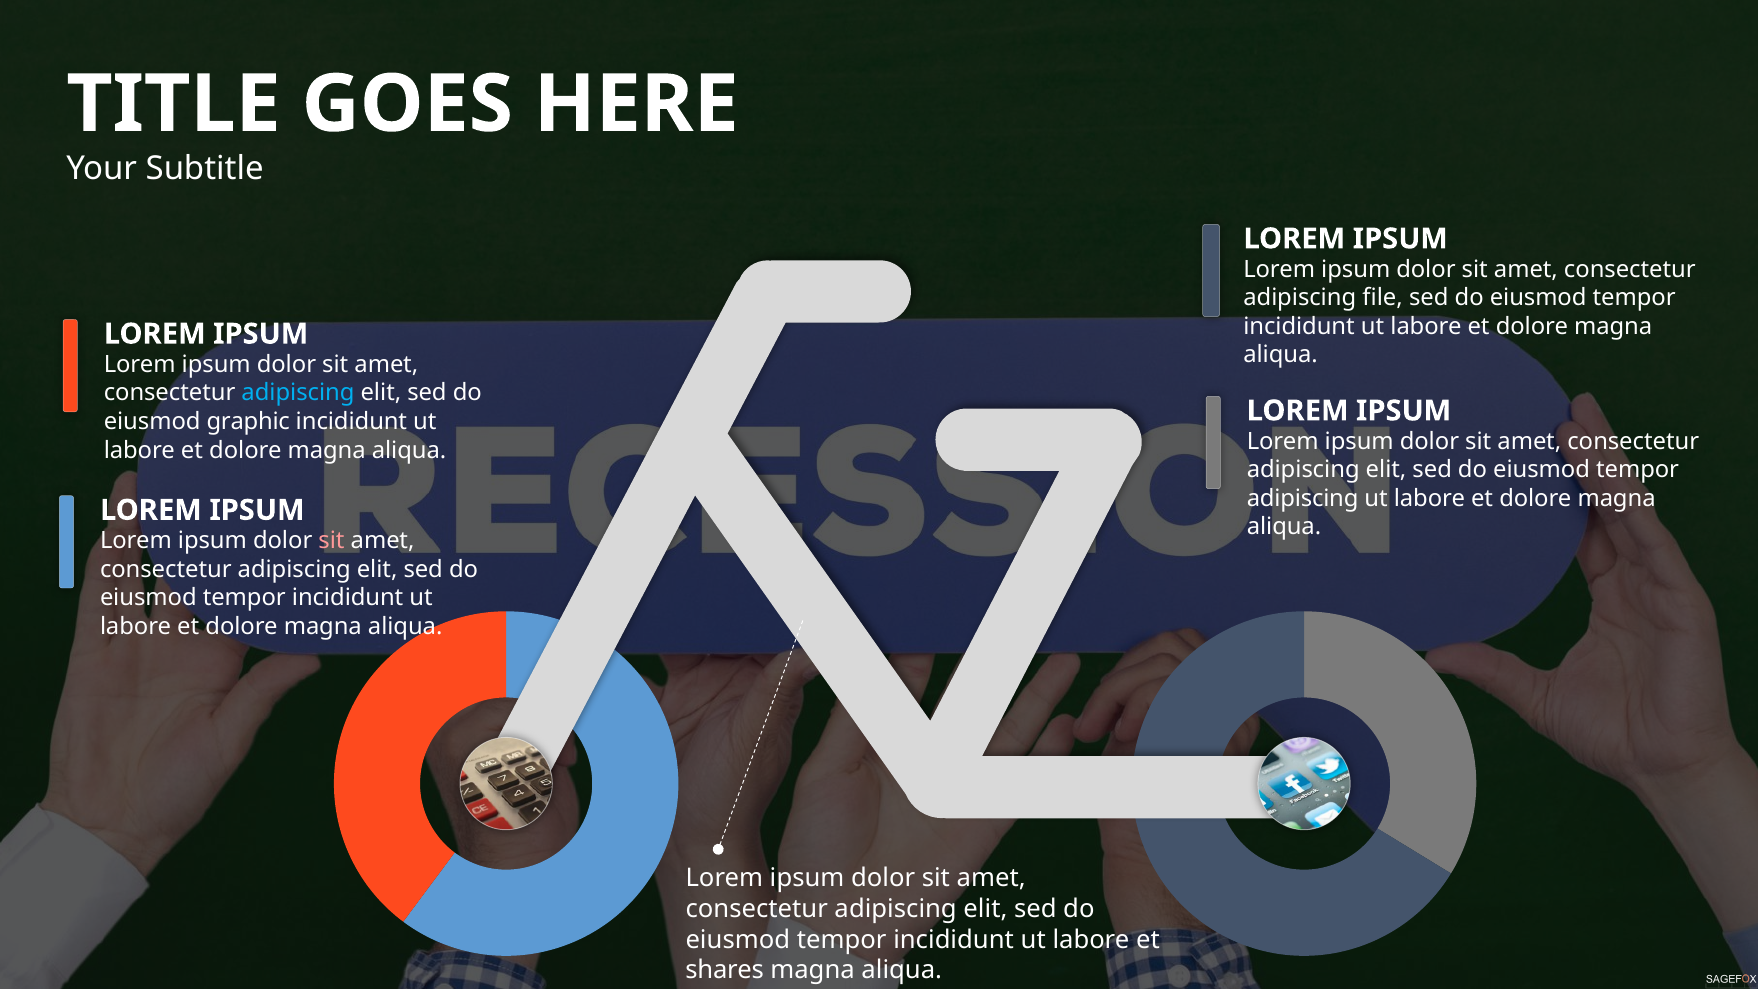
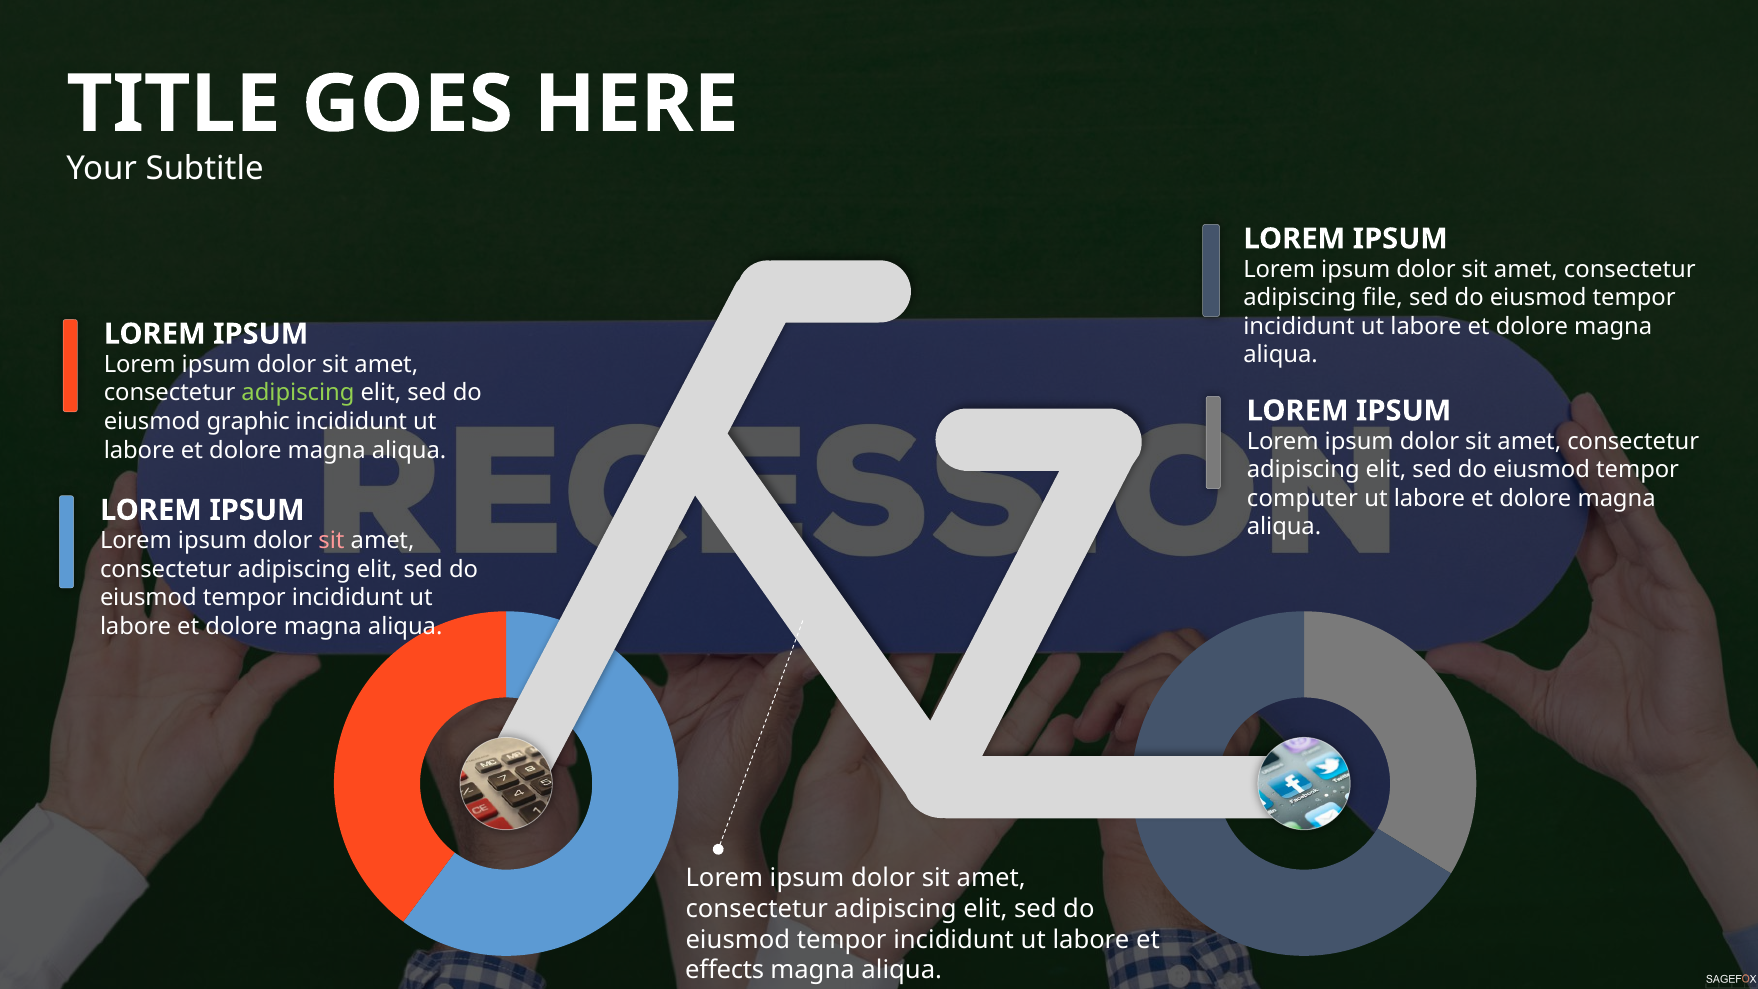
adipiscing colour: light blue -> light green (298, 393)
adipiscing: adipiscing -> computer (1302, 498)
shares: shares -> effects (725, 970)
